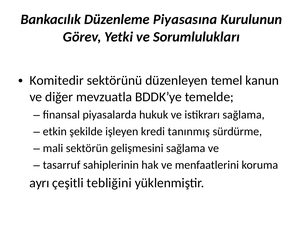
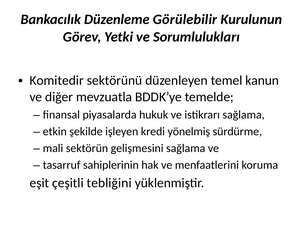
Piyasasına: Piyasasına -> Görülebilir (185, 19)
tanınmış: tanınmış -> yönelmiş (189, 132)
ayrı: ayrı -> eşit (39, 183)
